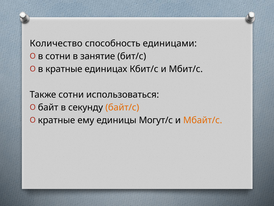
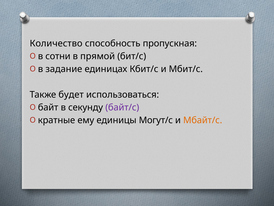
единицами: единицами -> пропускная (170, 43)
занятие: занятие -> прямой (98, 56)
в кратные: кратные -> задание (64, 69)
Также сотни: сотни -> будет (71, 94)
байт/с colour: orange -> purple (122, 107)
